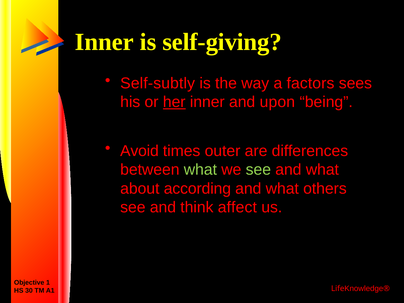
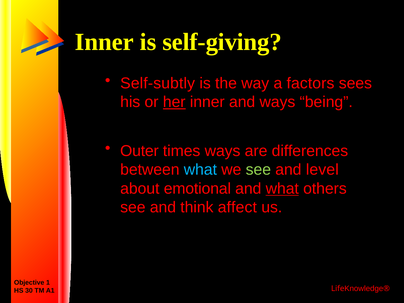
and upon: upon -> ways (277, 102)
Avoid: Avoid -> Outer (139, 151)
times outer: outer -> ways (223, 151)
what colour: light green -> light blue (200, 170)
what: what -> level (322, 170)
according: according -> emotional (197, 189)
what underline: none -> present (282, 189)
